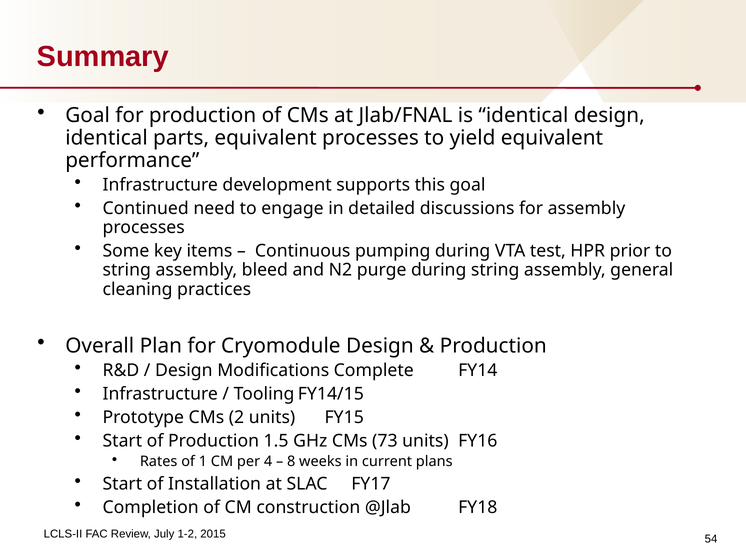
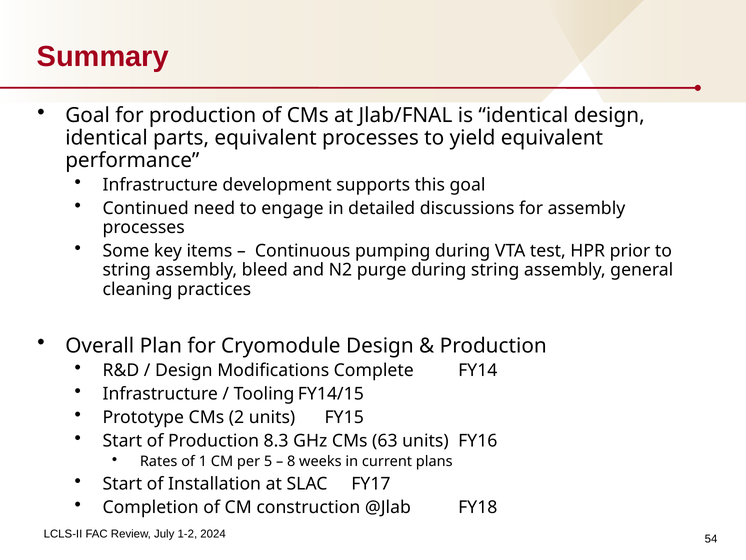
1.5: 1.5 -> 8.3 (276, 441)
73: 73 -> 63 (385, 441)
4: 4 -> 5 (268, 461)
2015: 2015 -> 2024 (213, 534)
